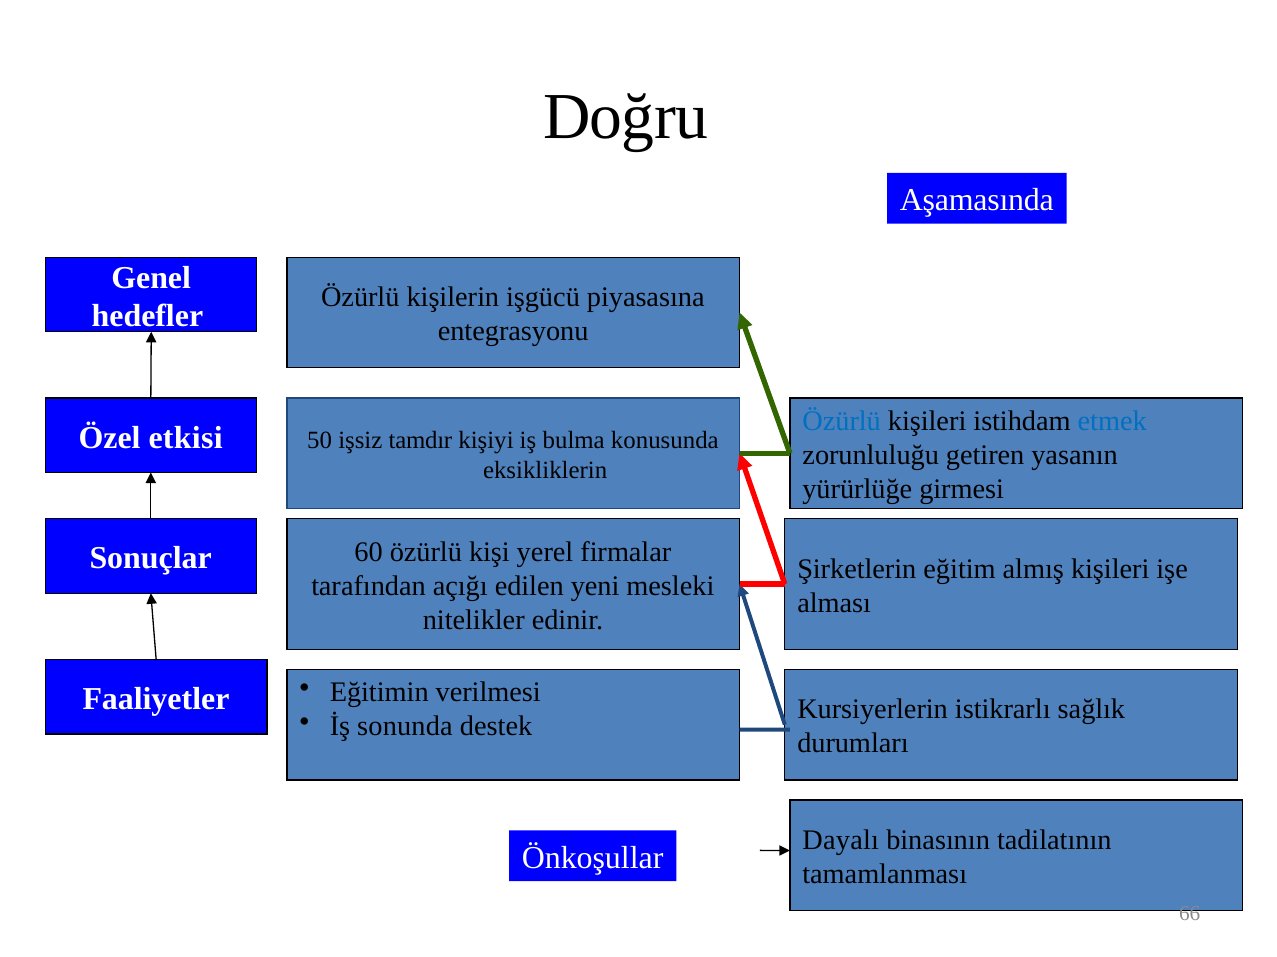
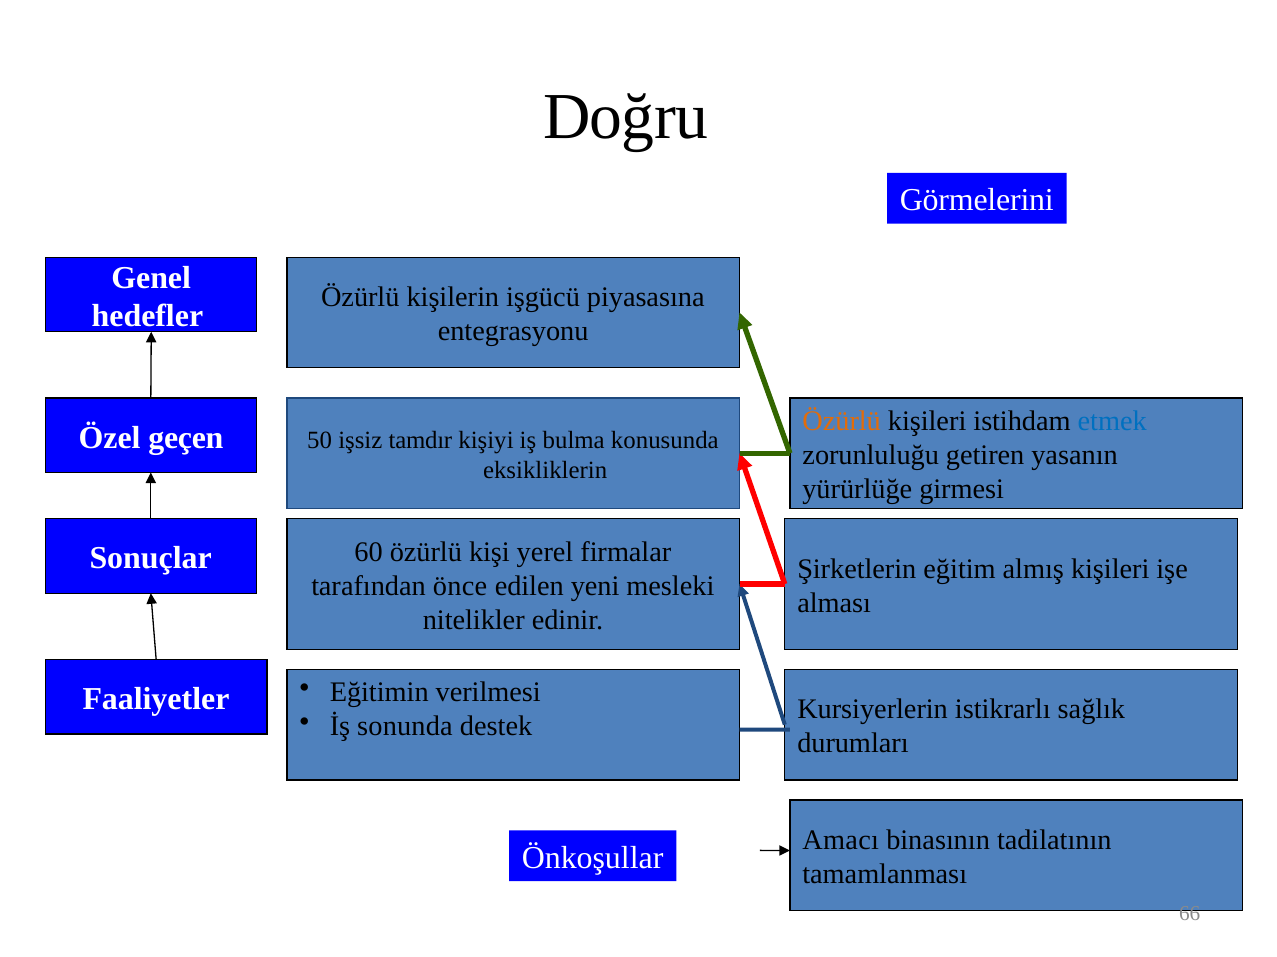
Aşamasında: Aşamasında -> Görmelerini (977, 201)
Özürlü colour: blue -> orange (842, 422)
etkisi: etkisi -> geçen (186, 438)
açığı: açığı -> önce (460, 587)
Dayalı: Dayalı -> Amacı (841, 841)
